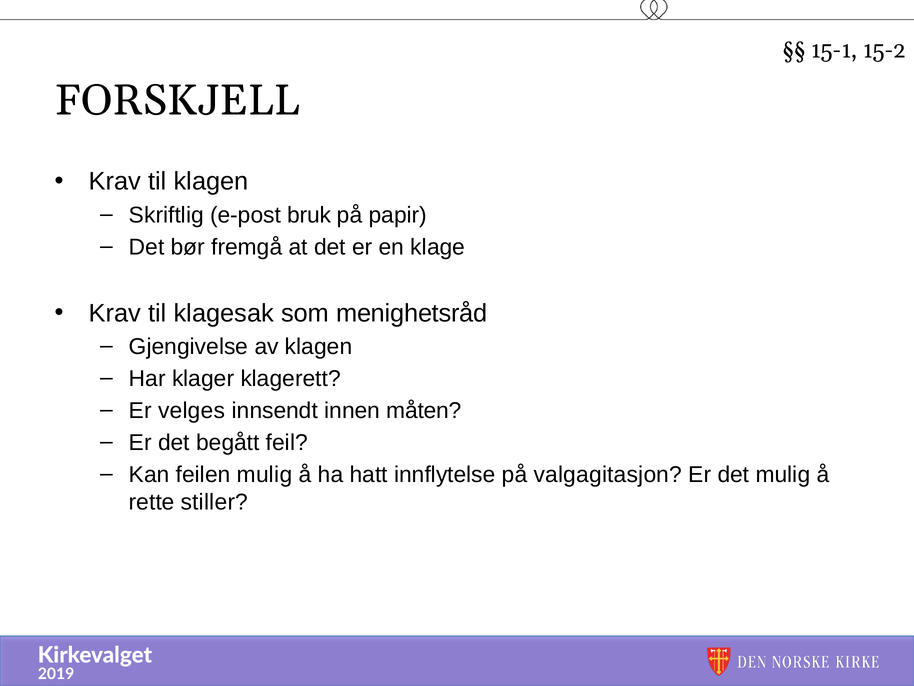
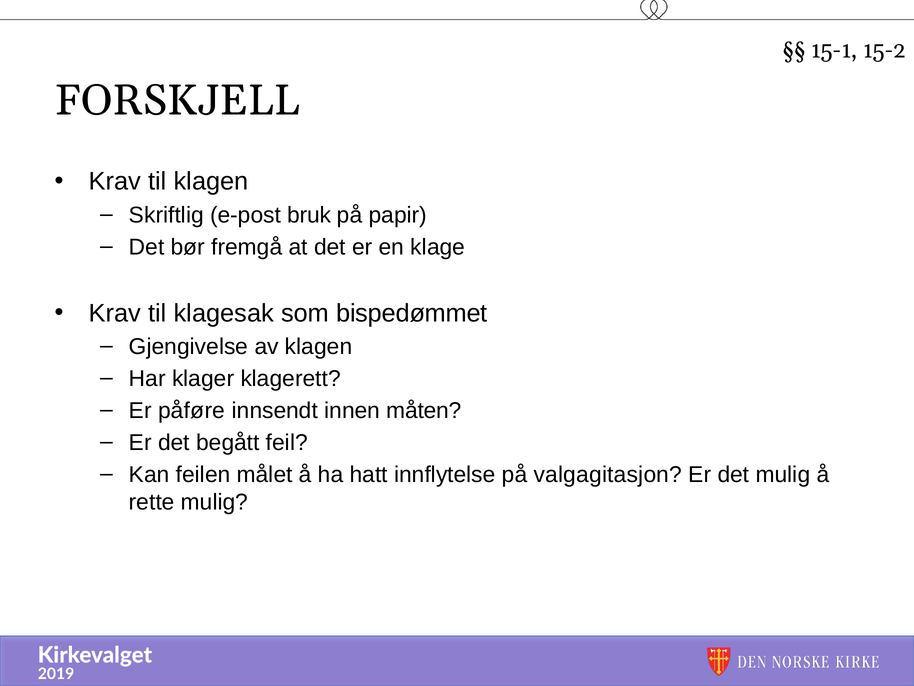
menighetsråd: menighetsråd -> bispedømmet (412, 313)
velges: velges -> påføre (192, 410)
feilen mulig: mulig -> målet (265, 474)
rette stiller: stiller -> mulig (215, 502)
